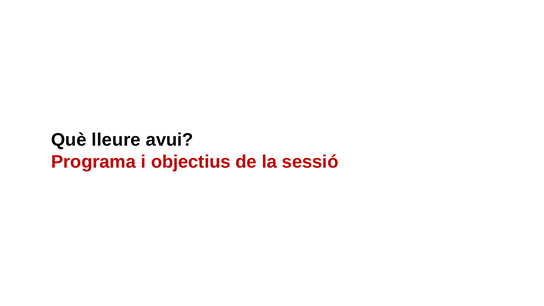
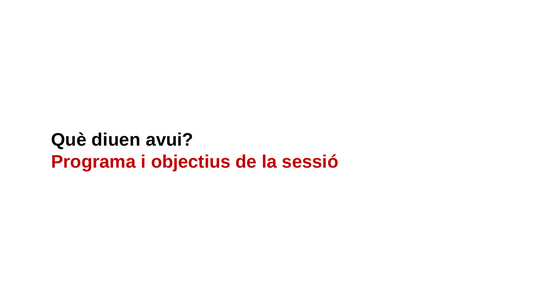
lleure: lleure -> diuen (116, 140)
